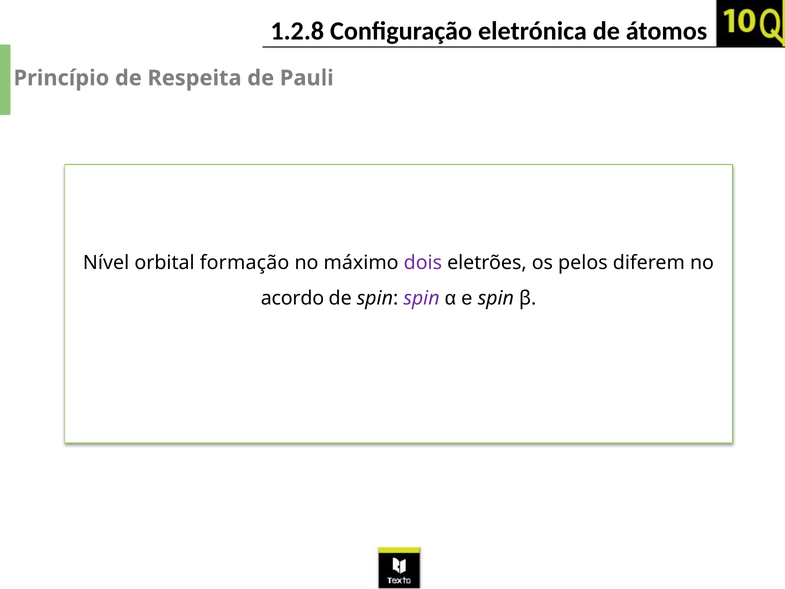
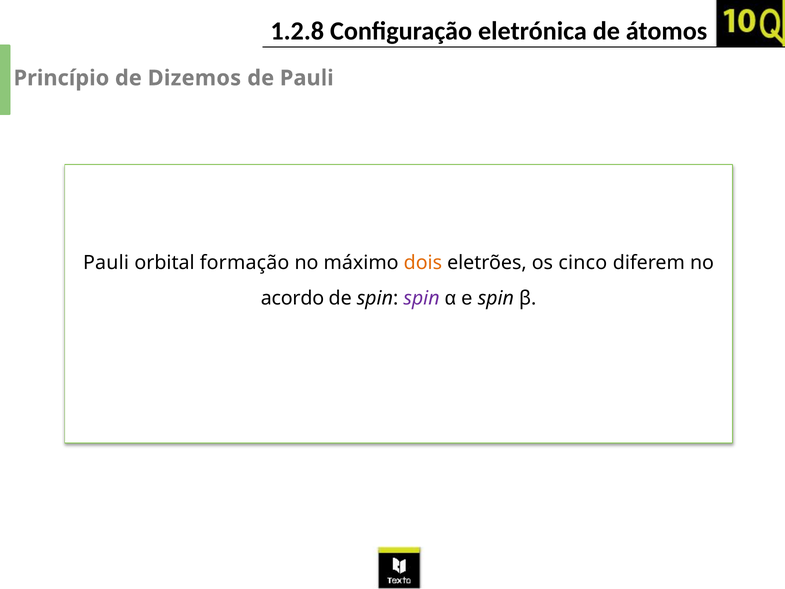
Respeita: Respeita -> Dizemos (194, 78)
Nível: Nível -> Pauli (106, 263)
dois colour: purple -> orange (423, 263)
pelos: pelos -> cinco (583, 263)
